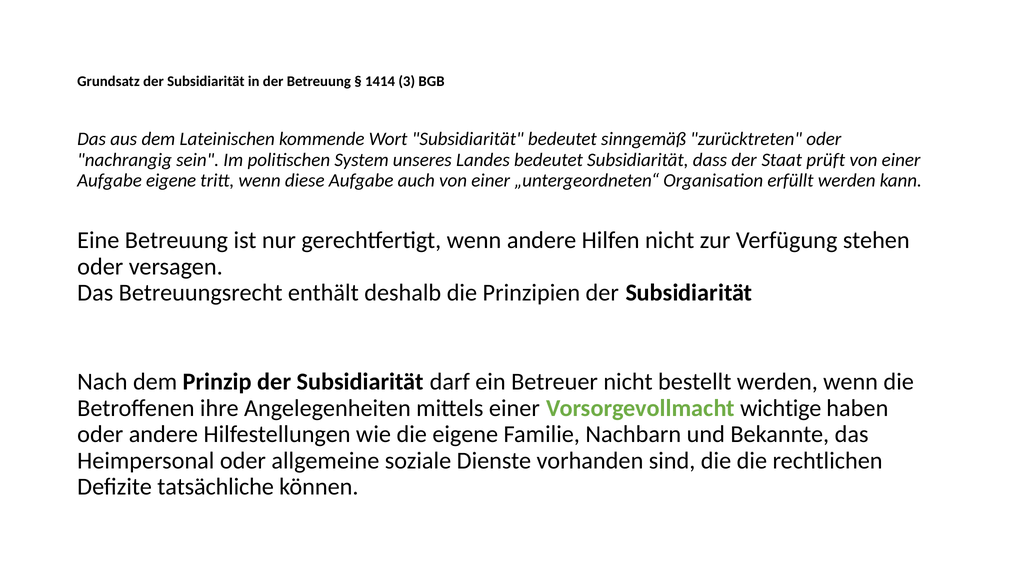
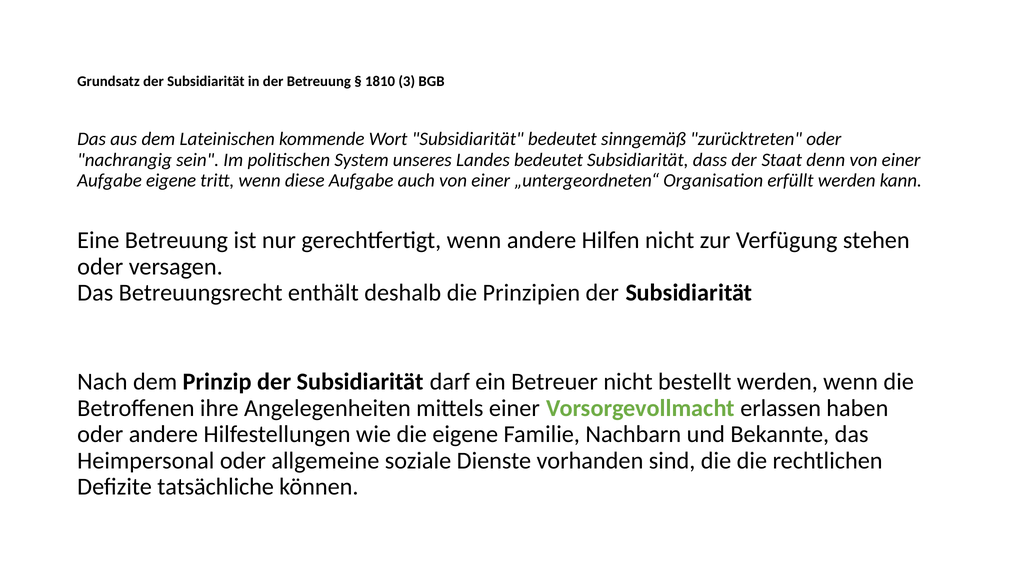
1414: 1414 -> 1810 (380, 81)
prüft: prüft -> denn (826, 160)
wichtige: wichtige -> erlassen (781, 408)
